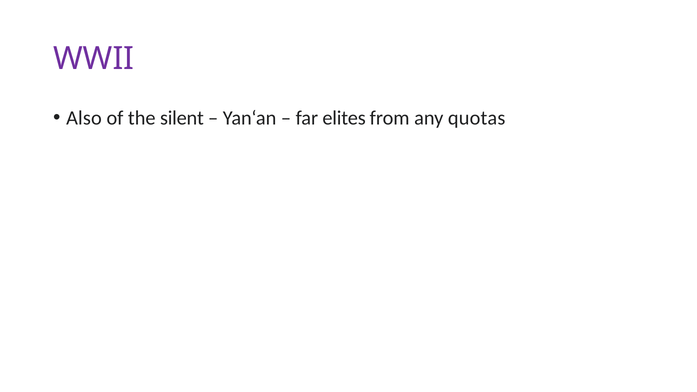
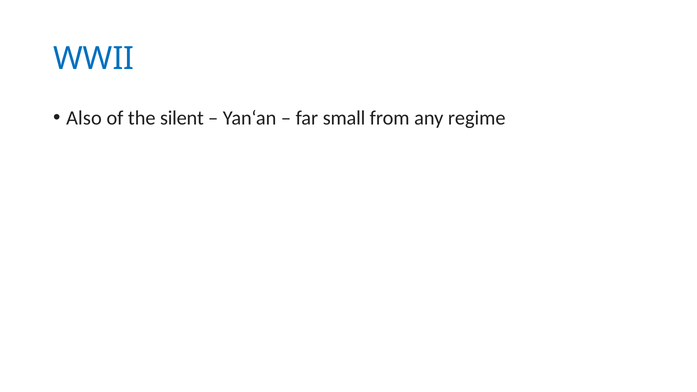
WWII colour: purple -> blue (94, 59)
elites: elites -> small (344, 118)
quotas: quotas -> regime (477, 118)
